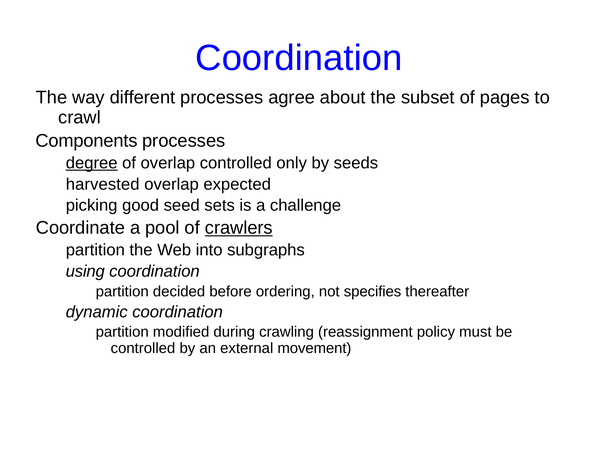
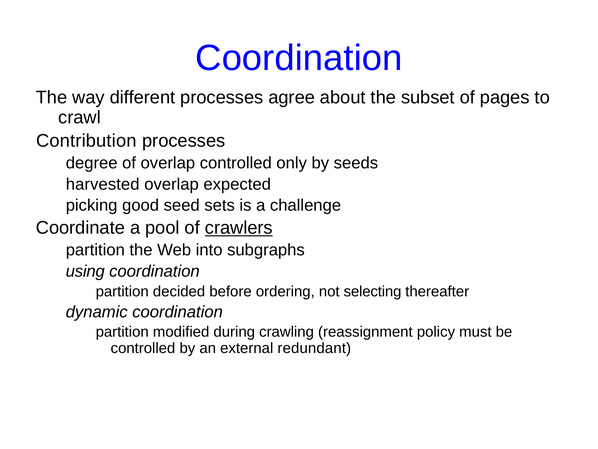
Components: Components -> Contribution (86, 141)
degree underline: present -> none (92, 163)
specifies: specifies -> selecting (373, 291)
movement: movement -> redundant (314, 348)
